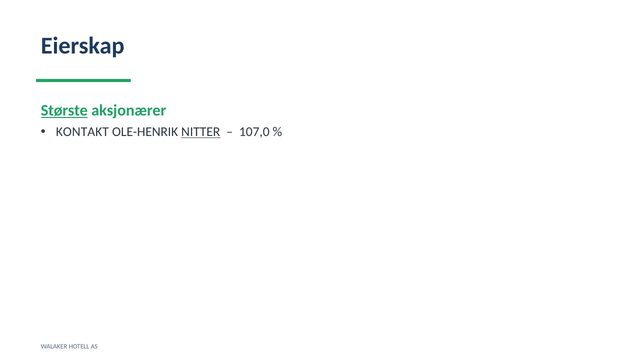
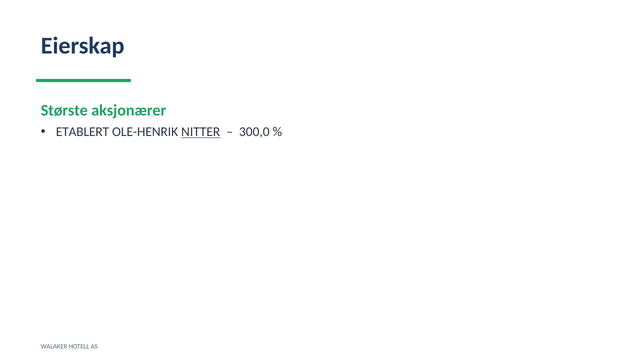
Største underline: present -> none (64, 111)
KONTAKT: KONTAKT -> ETABLERT (83, 132)
107,0: 107,0 -> 300,0 (254, 132)
